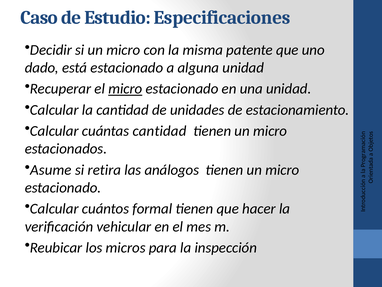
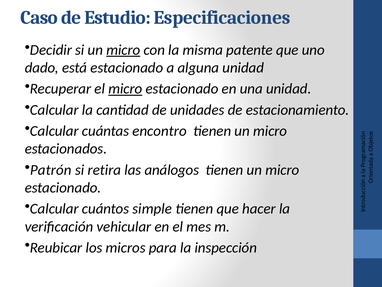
micro underline: none -> present (123, 50)
cuántas cantidad: cantidad -> encontro (160, 131)
Asume: Asume -> Patrón (51, 170)
formal: formal -> simple (152, 208)
